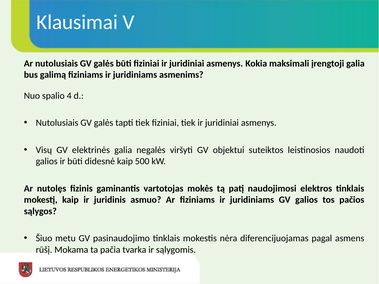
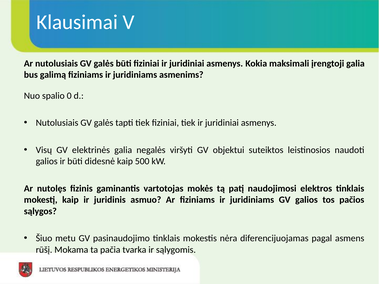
4: 4 -> 0 (69, 96)
